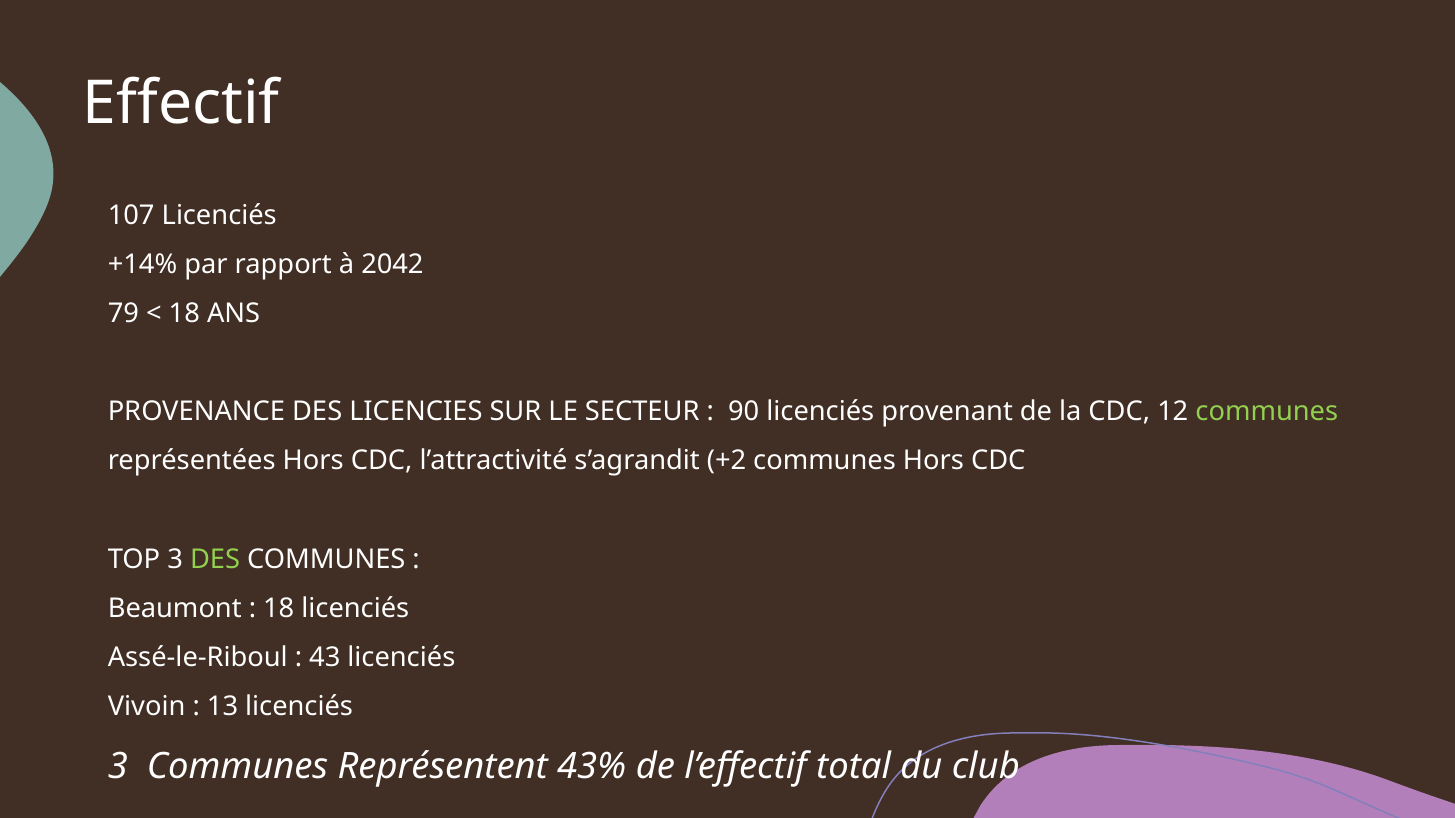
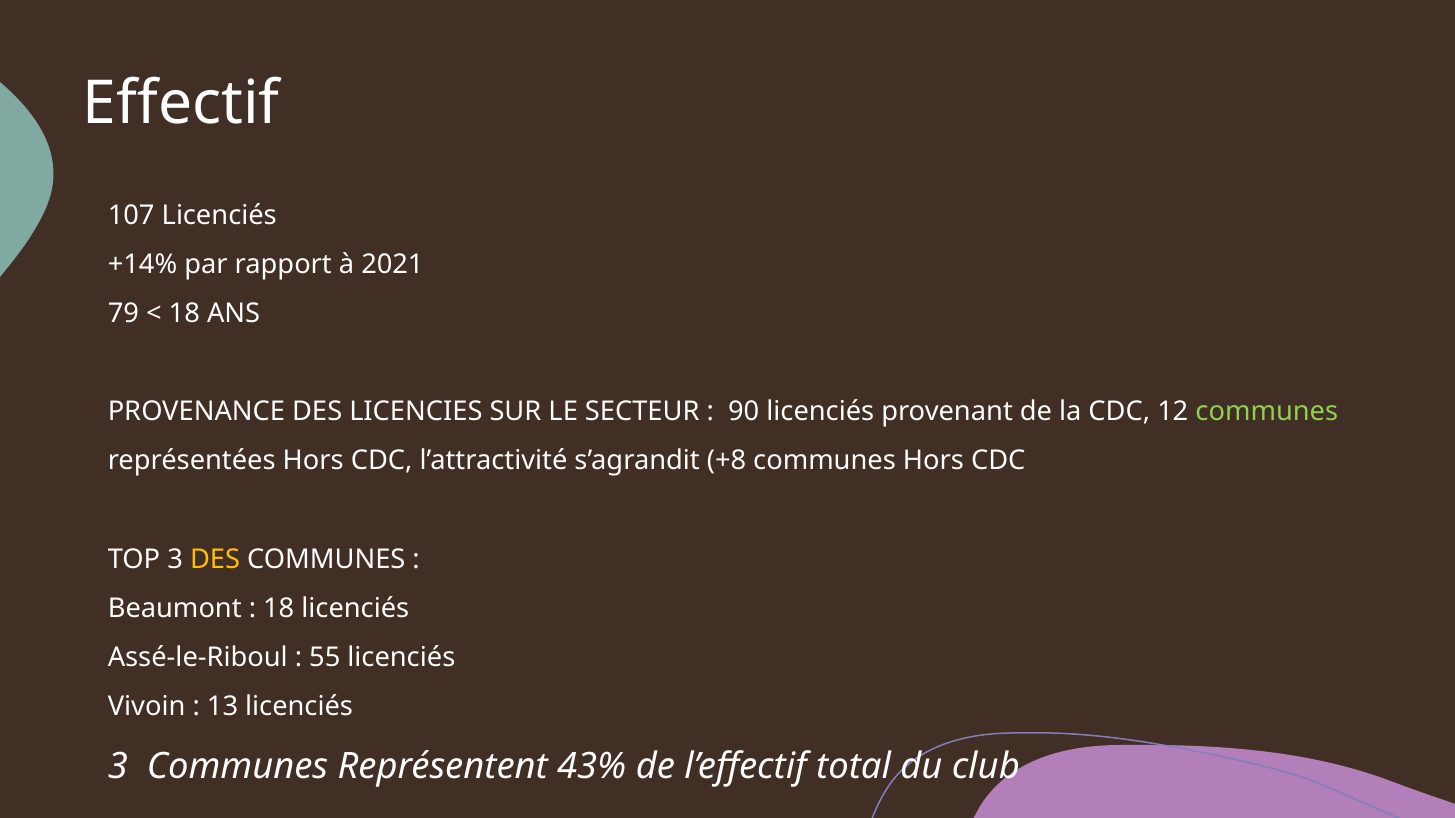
2042: 2042 -> 2021 (392, 265)
+2: +2 -> +8 (727, 461)
DES colour: light green -> yellow (215, 559)
43: 43 -> 55 (325, 658)
